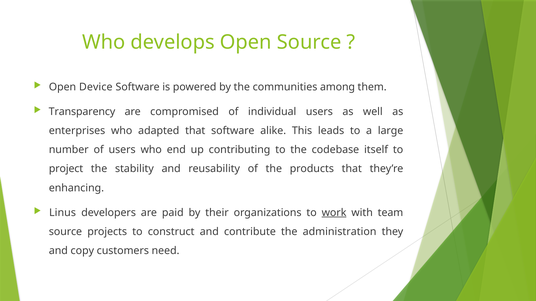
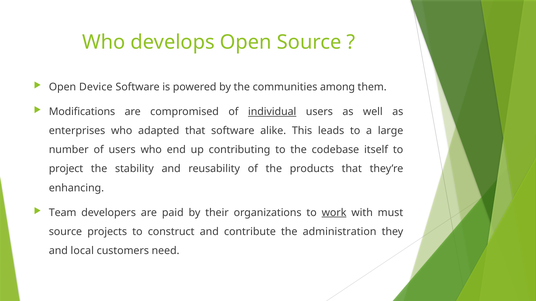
Transparency: Transparency -> Modifications (82, 112)
individual underline: none -> present (272, 112)
Linus: Linus -> Team (63, 213)
team: team -> must (390, 213)
copy: copy -> local (82, 251)
